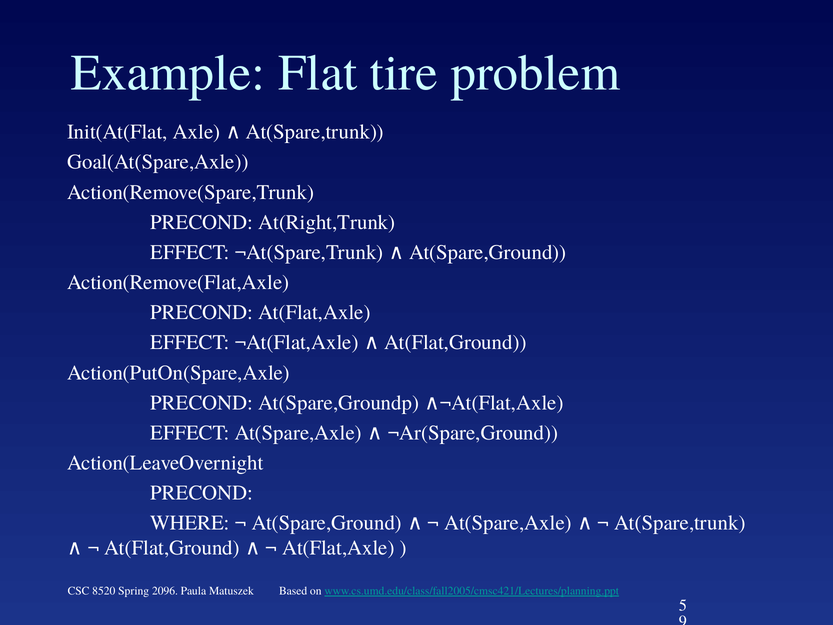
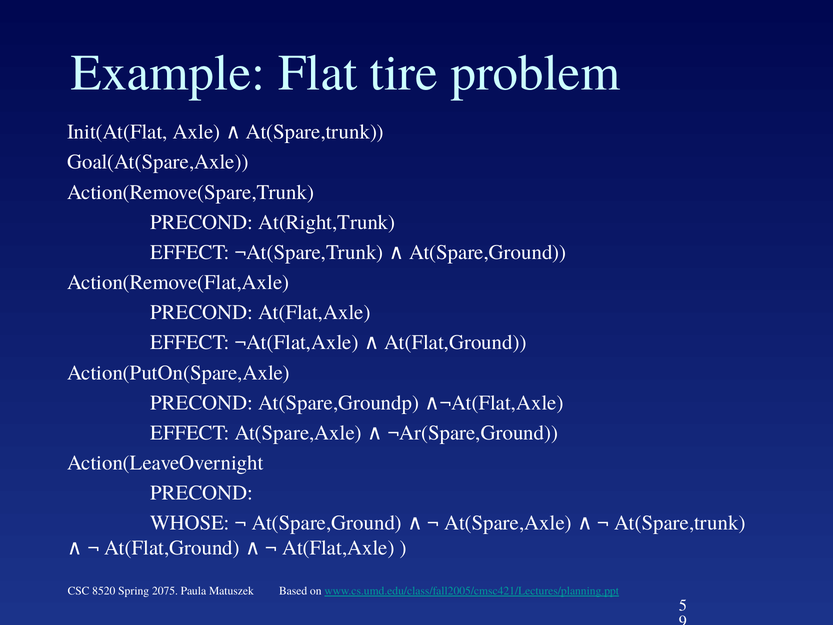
WHERE: WHERE -> WHOSE (190, 523)
2096: 2096 -> 2075 (165, 591)
